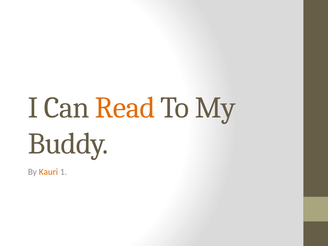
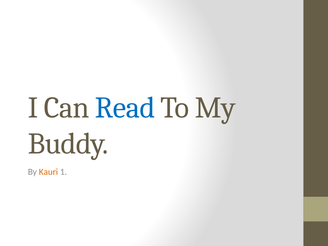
Read colour: orange -> blue (125, 108)
